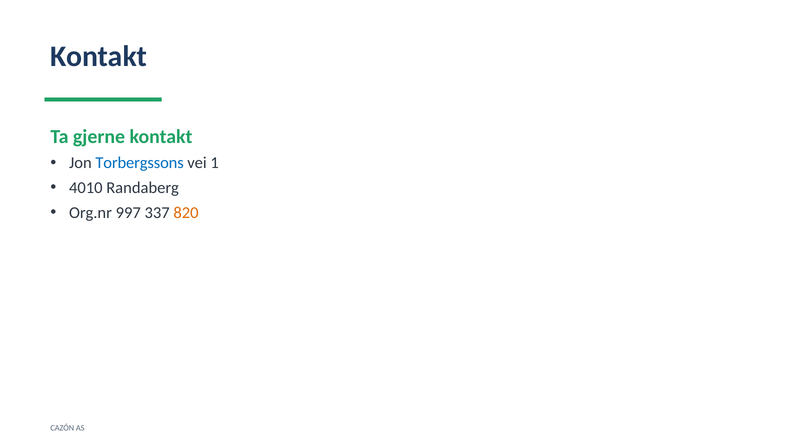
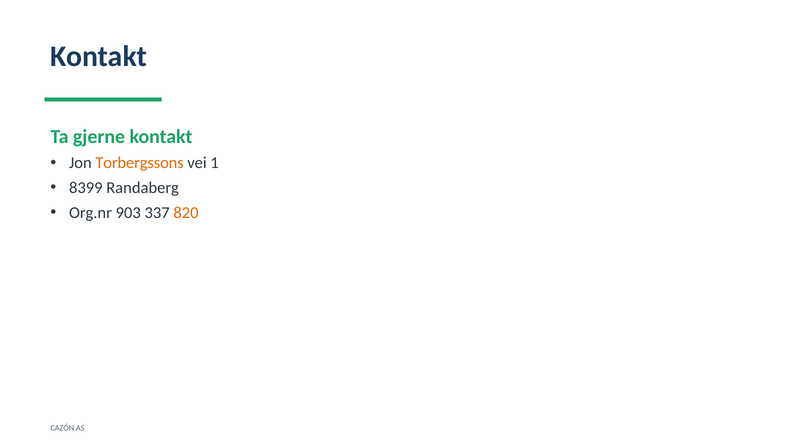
Torbergssons colour: blue -> orange (140, 163)
4010: 4010 -> 8399 (86, 188)
997: 997 -> 903 (128, 213)
